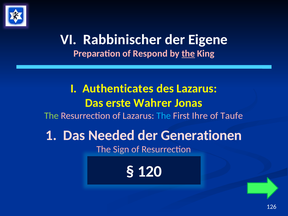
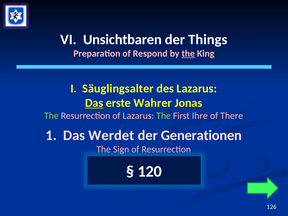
Rabbinischer: Rabbinischer -> Unsichtbaren (122, 39)
Eigene: Eigene -> Things (208, 39)
Authenticates: Authenticates -> Säuglingsalter (118, 89)
Das underline: none -> present (94, 103)
The colour: light blue -> light green (164, 116)
Taufe: Taufe -> There (232, 116)
Needed: Needed -> Werdet (111, 135)
